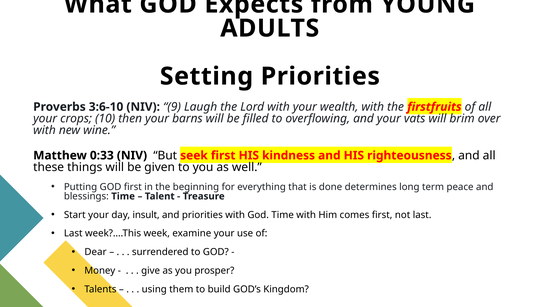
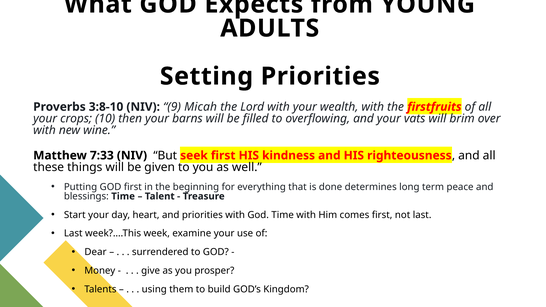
3:6-10: 3:6-10 -> 3:8-10 (106, 107)
Laugh: Laugh -> Micah (201, 107)
0:33: 0:33 -> 7:33 (102, 156)
insult: insult -> heart (146, 215)
